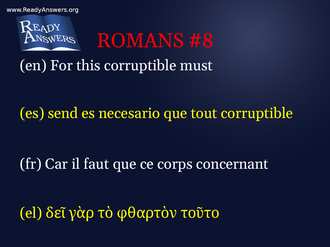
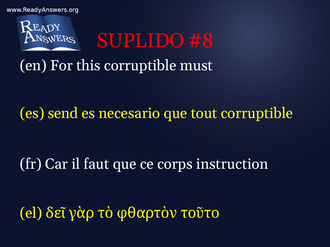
ROMANS: ROMANS -> SUPLIDO (141, 41)
concernant: concernant -> instruction (232, 164)
